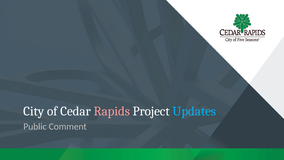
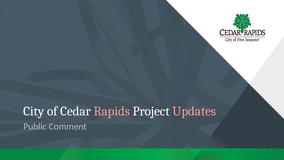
Updates colour: light blue -> pink (194, 111)
